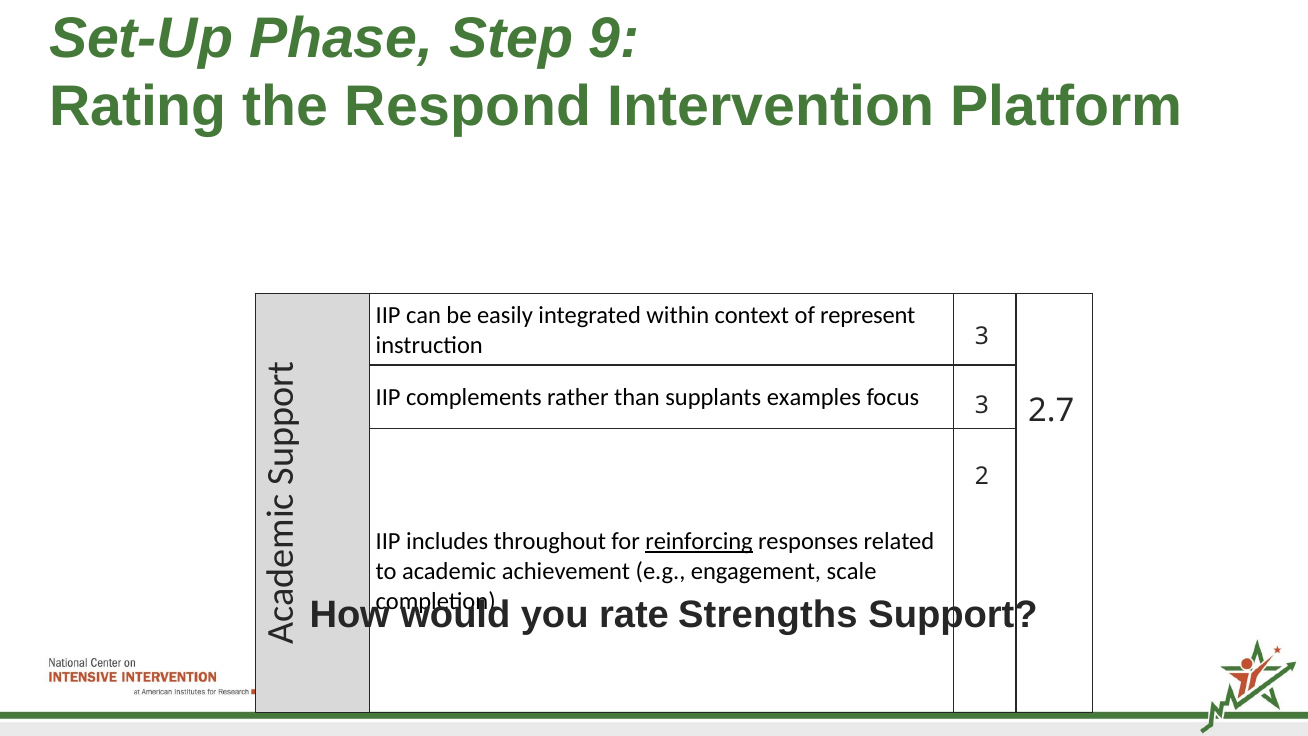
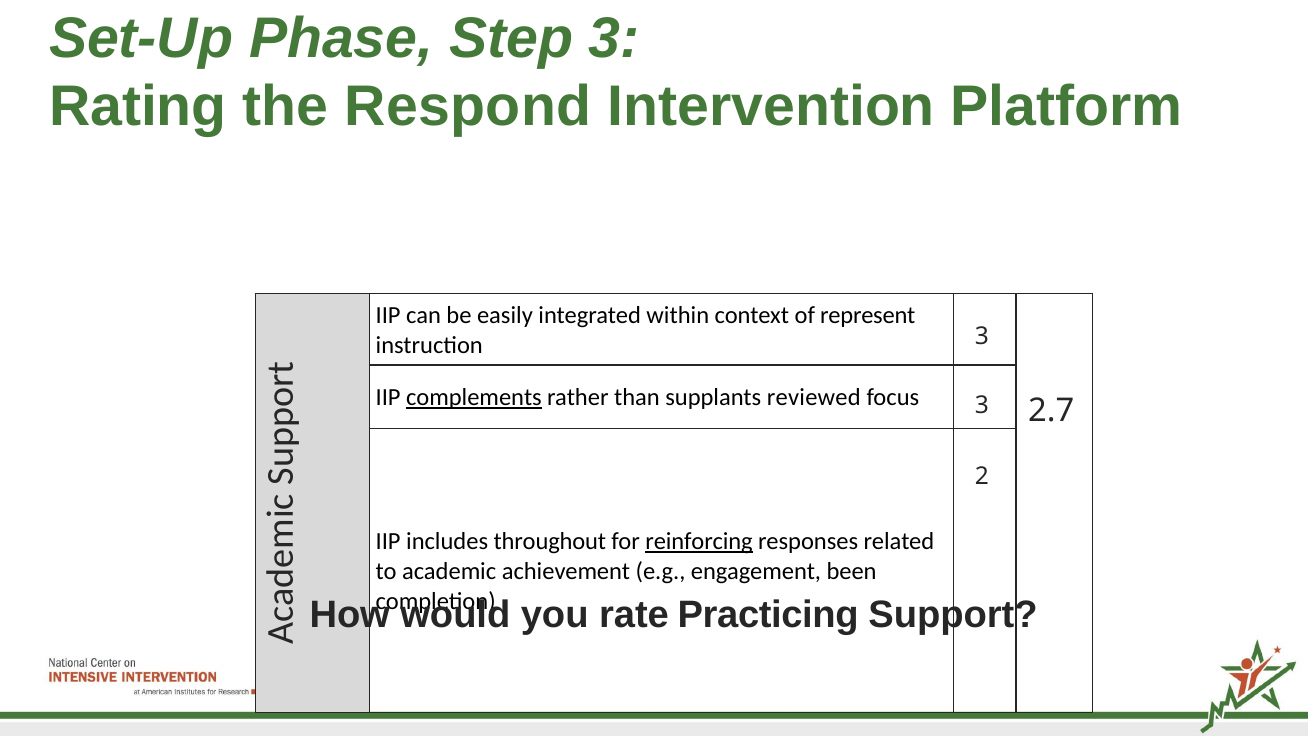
Step 9: 9 -> 3 (614, 38)
complements underline: none -> present (474, 397)
examples: examples -> reviewed (814, 397)
scale: scale -> been (852, 571)
Strengths: Strengths -> Practicing (768, 615)
